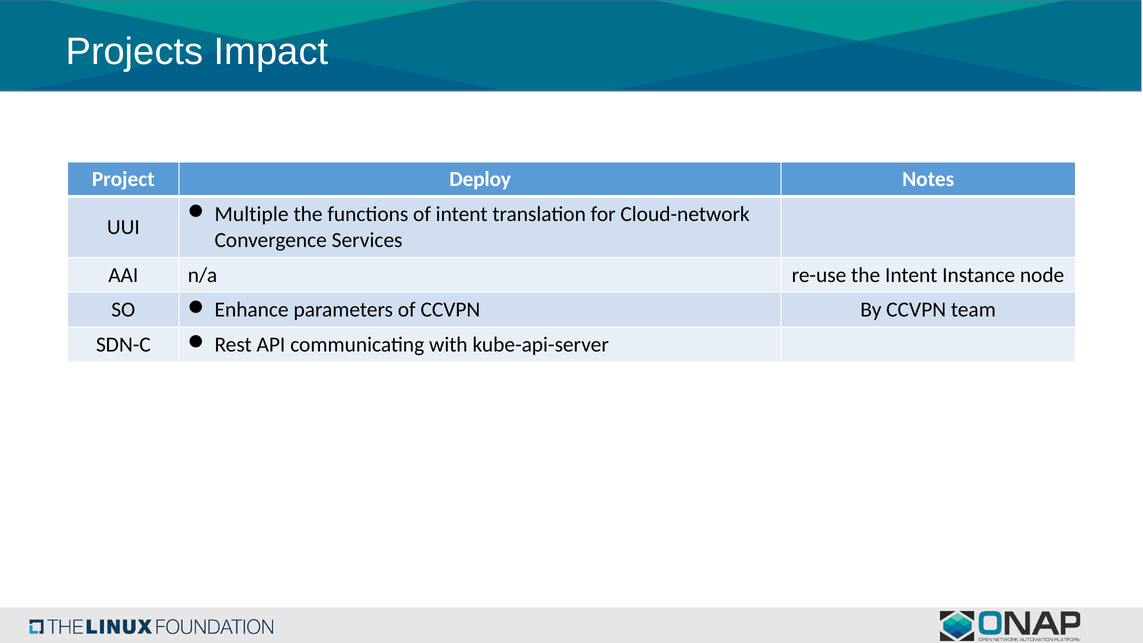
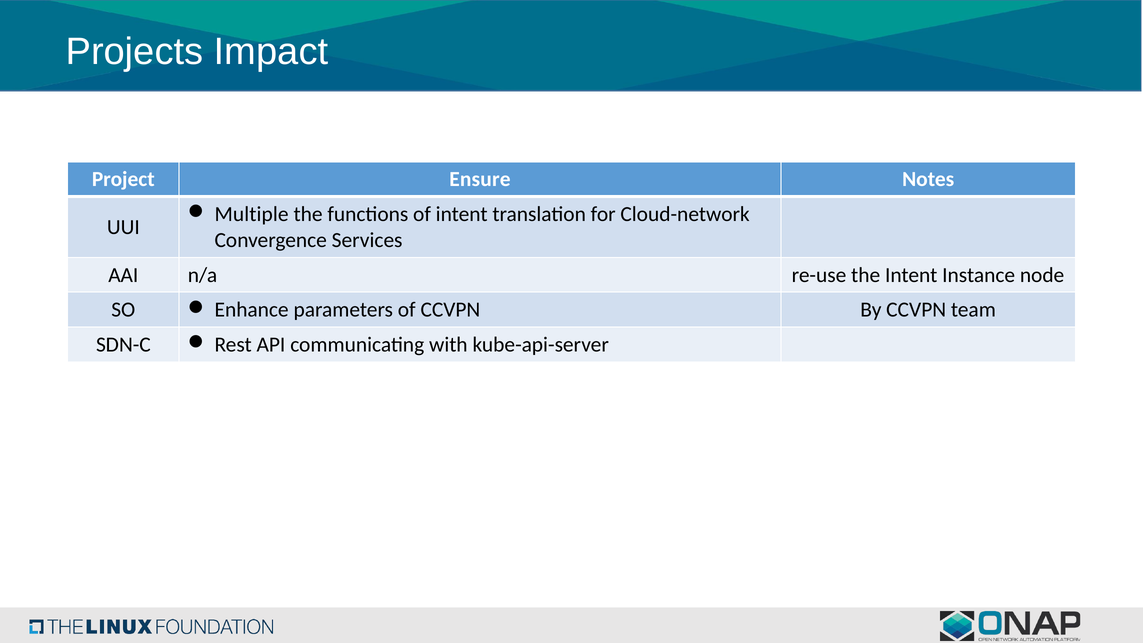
Deploy: Deploy -> Ensure (480, 179)
